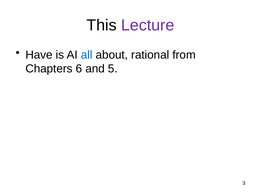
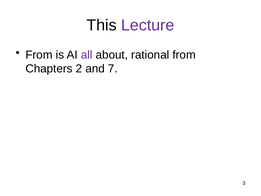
Have: Have -> From (39, 55)
all colour: blue -> purple (87, 55)
6: 6 -> 2 (79, 69)
5: 5 -> 7 (113, 69)
